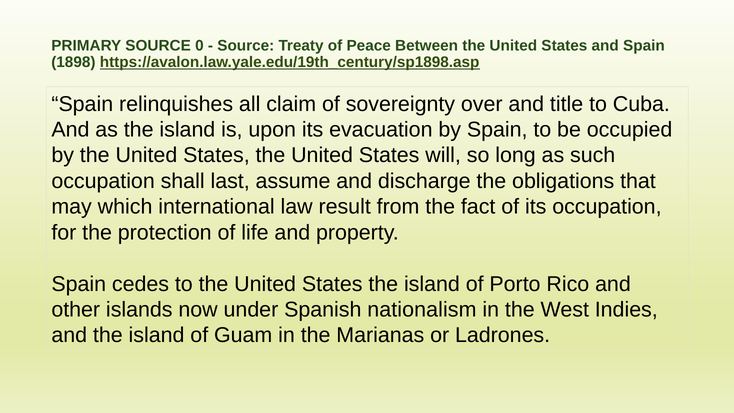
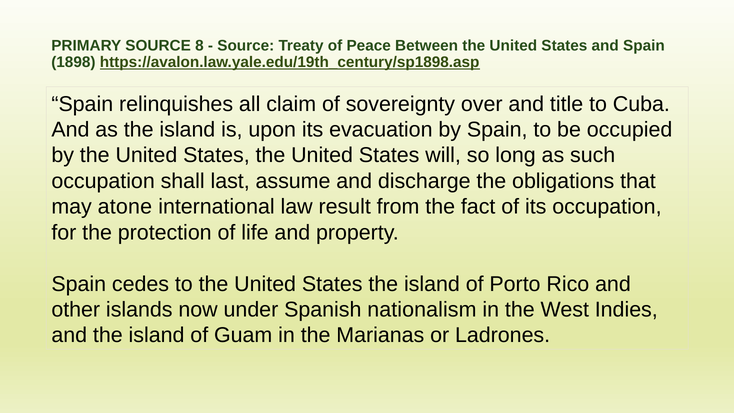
0: 0 -> 8 (199, 46)
which: which -> atone (125, 207)
